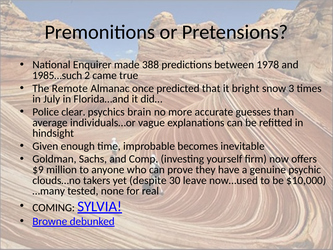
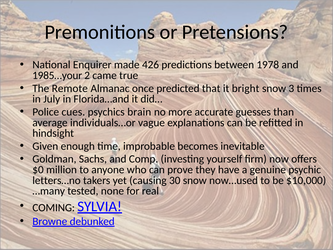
388: 388 -> 426 (151, 65)
1985…such: 1985…such -> 1985…your (57, 75)
clear: clear -> cues (73, 112)
$9: $9 -> $0 (38, 170)
clouds…no: clouds…no -> letters…no (57, 180)
despite: despite -> causing (148, 180)
30 leave: leave -> snow (195, 180)
